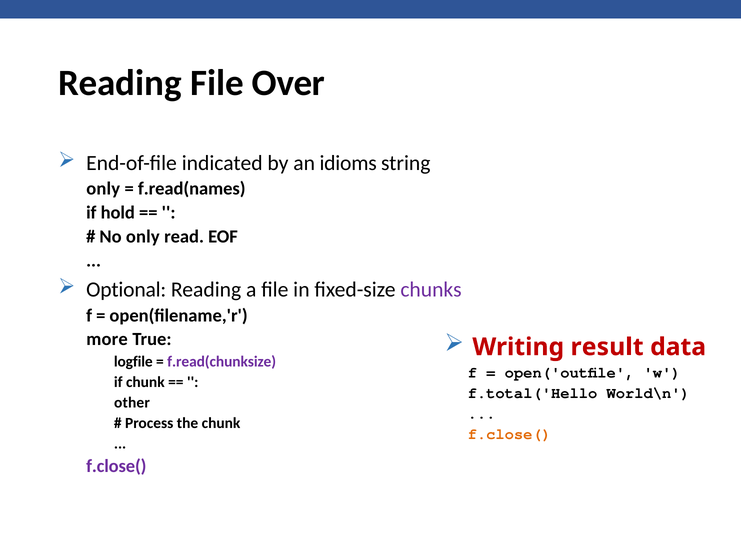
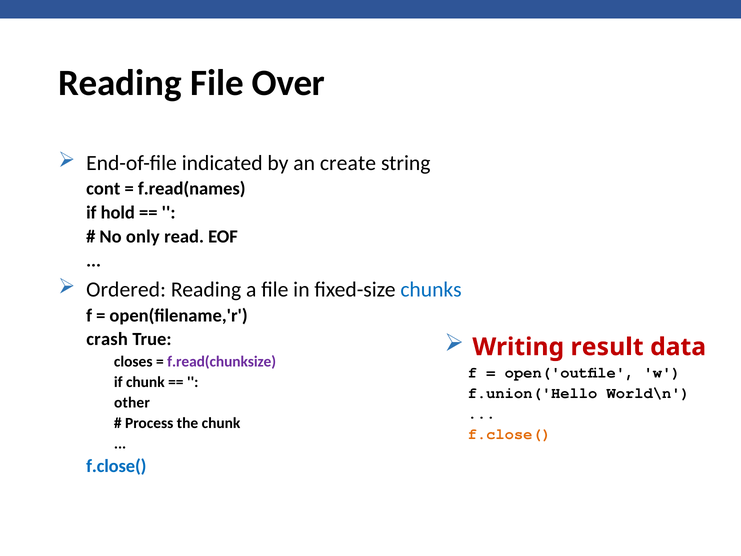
idioms: idioms -> create (348, 163)
only: only -> cont (103, 189)
Optional: Optional -> Ordered (126, 290)
chunks colour: purple -> blue (431, 290)
more: more -> crash (107, 339)
logfile: logfile -> closes (133, 361)
f.total('Hello: f.total('Hello -> f.union('Hello (533, 393)
f.close( colour: purple -> blue (116, 466)
